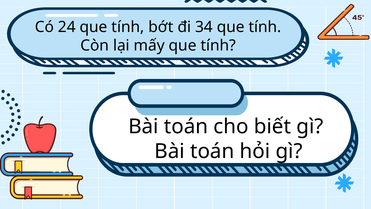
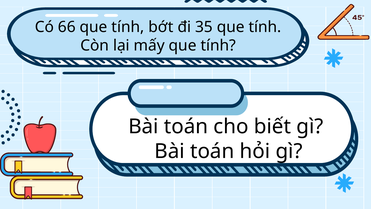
24: 24 -> 66 (67, 27)
34: 34 -> 35 (204, 27)
